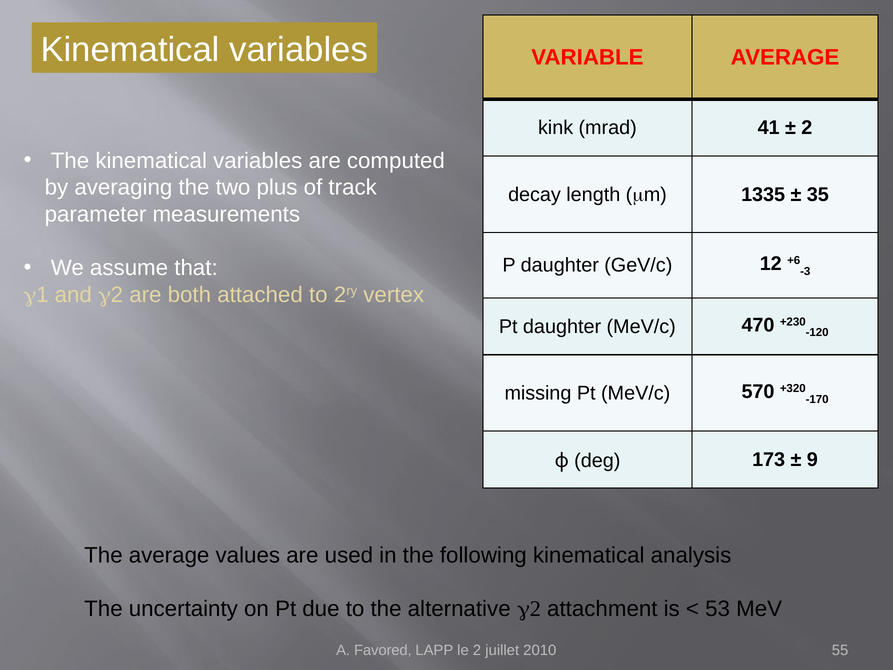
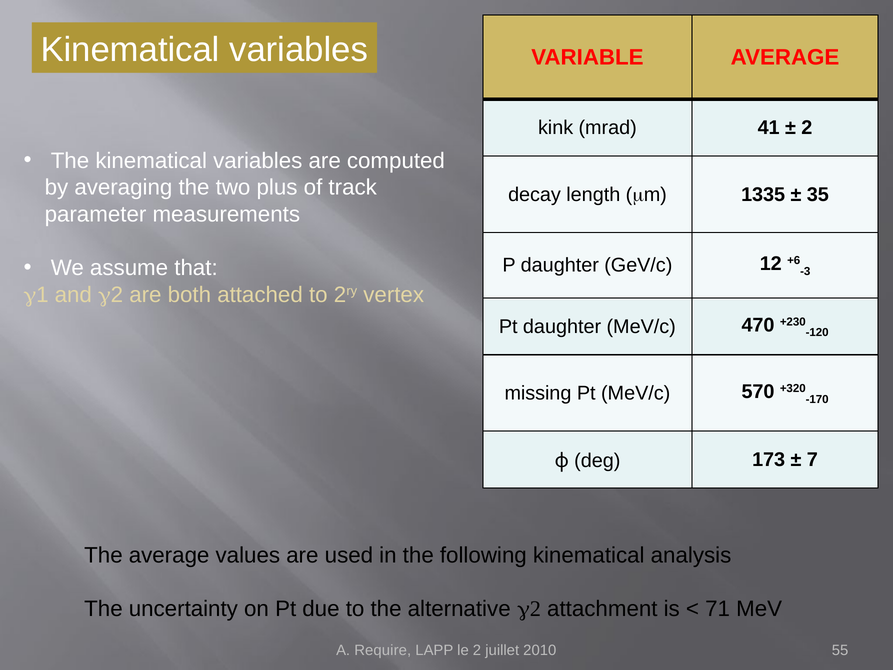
9: 9 -> 7 (812, 460)
53: 53 -> 71 (718, 609)
Favored: Favored -> Require (383, 650)
